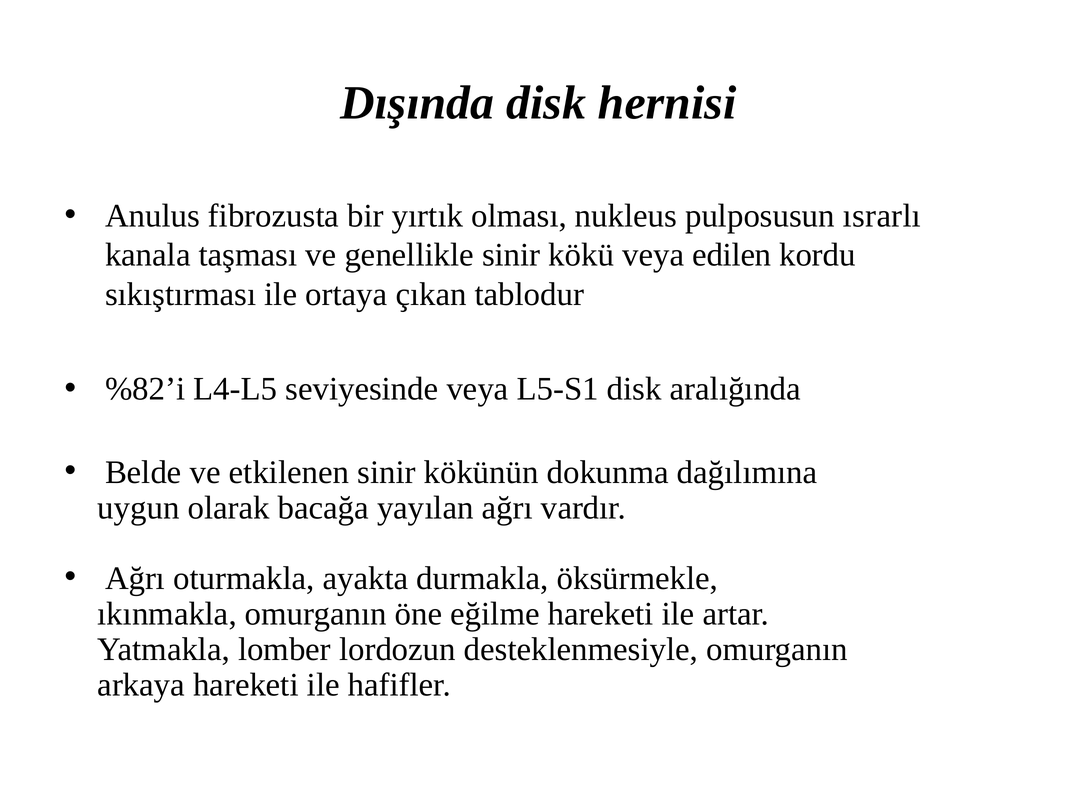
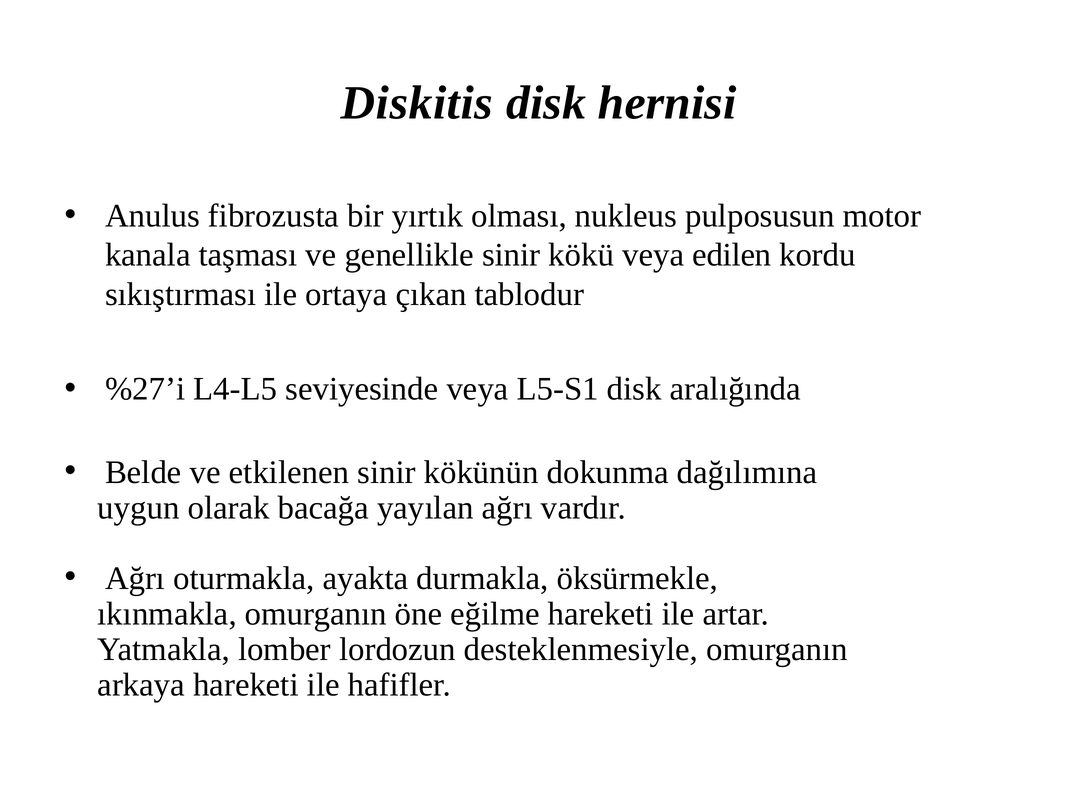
Dışında: Dışında -> Diskitis (417, 103)
ısrarlı: ısrarlı -> motor (882, 216)
%82’i: %82’i -> %27’i (145, 389)
